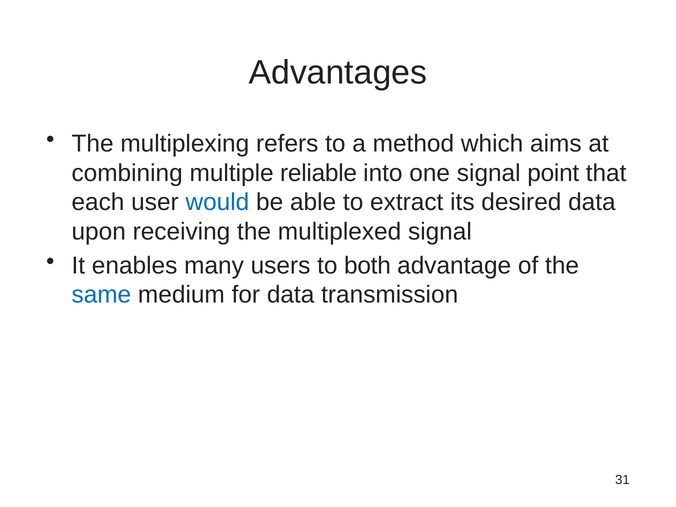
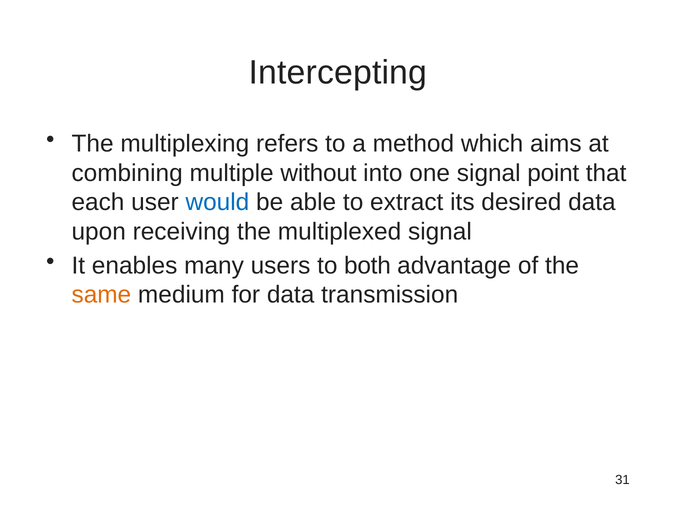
Advantages: Advantages -> Intercepting (338, 73)
reliable: reliable -> without (319, 173)
same colour: blue -> orange (101, 295)
